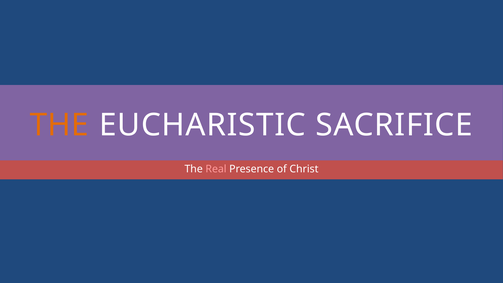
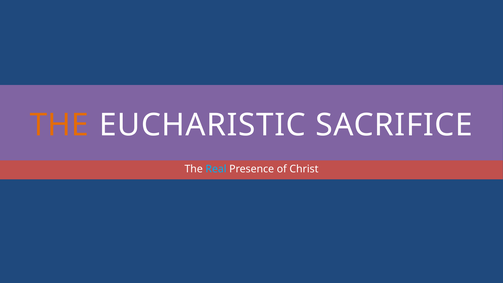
Real colour: pink -> light blue (216, 169)
